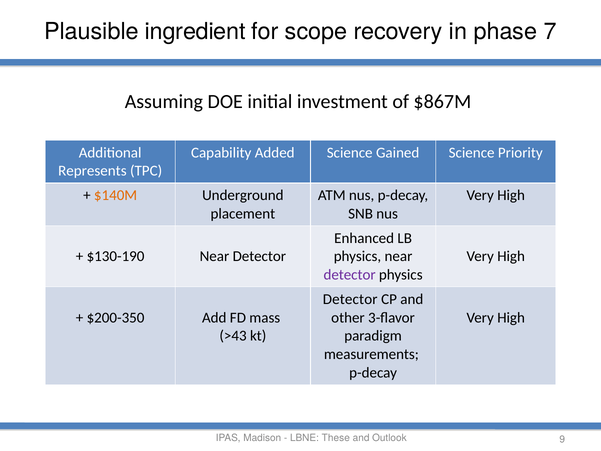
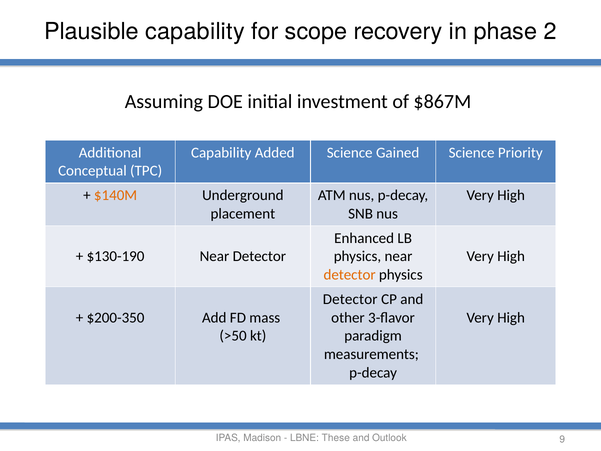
Plausible ingredient: ingredient -> capability (195, 32)
7: 7 -> 2 (550, 32)
Represents: Represents -> Conceptual (92, 171)
detector colour: purple -> orange (350, 275)
>43: >43 -> >50 (233, 336)
